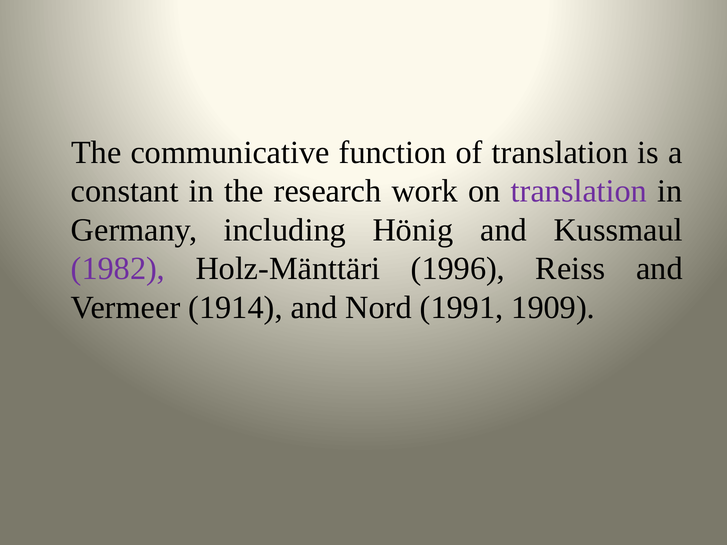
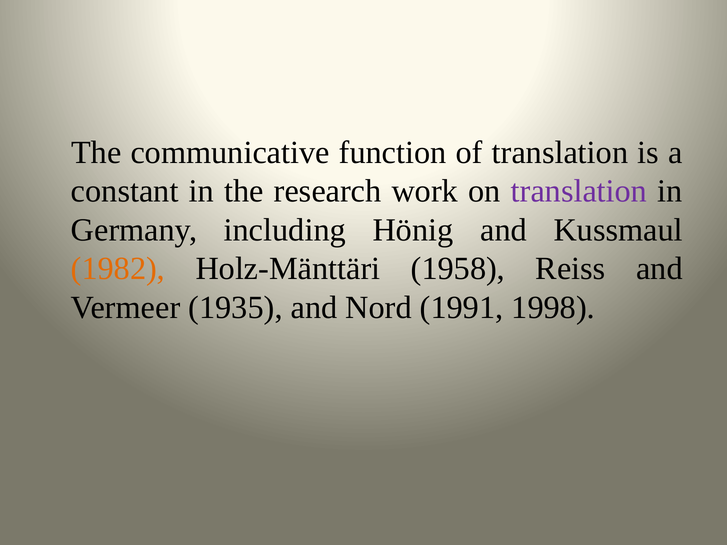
1982 colour: purple -> orange (118, 269)
1996: 1996 -> 1958 (458, 269)
1914: 1914 -> 1935 (236, 308)
1909: 1909 -> 1998 (553, 308)
